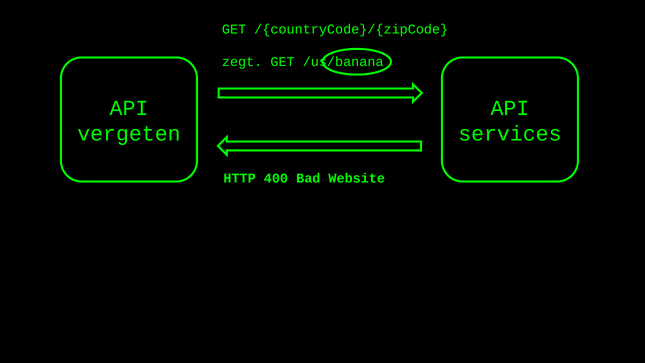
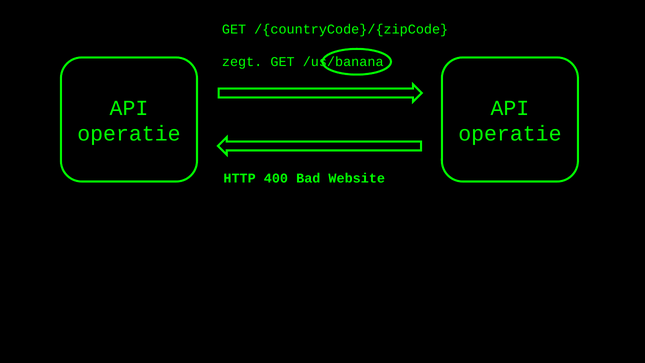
vergeten: vergeten -> operatie (129, 134)
services: services -> operatie (510, 134)
